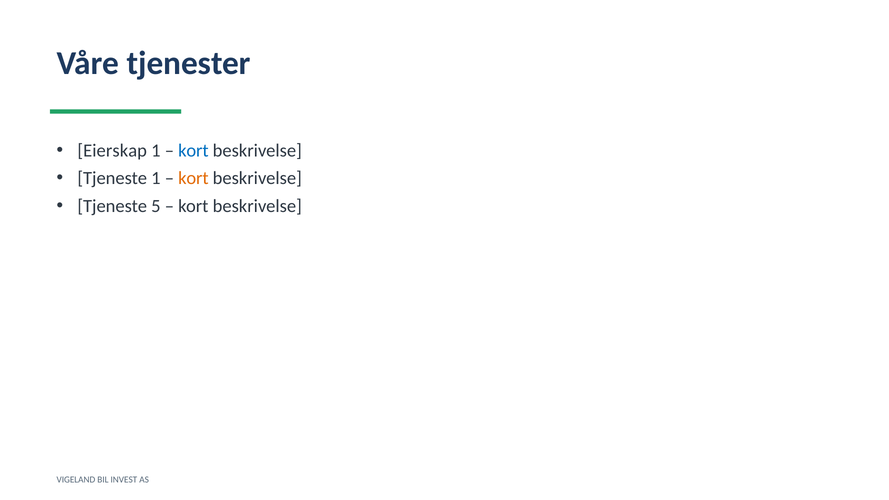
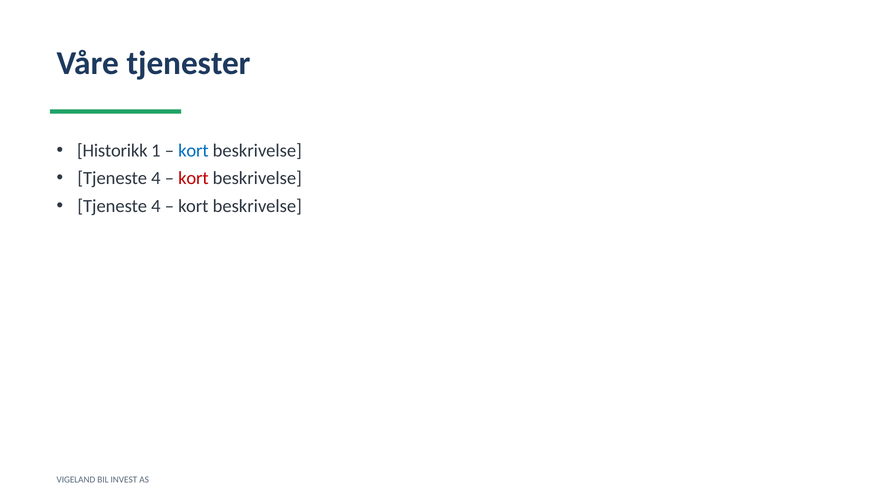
Eierskap: Eierskap -> Historikk (112, 151)
1: 1 -> 4 (156, 178)
kort colour: orange -> red (193, 178)
5: 5 -> 4 (156, 206)
